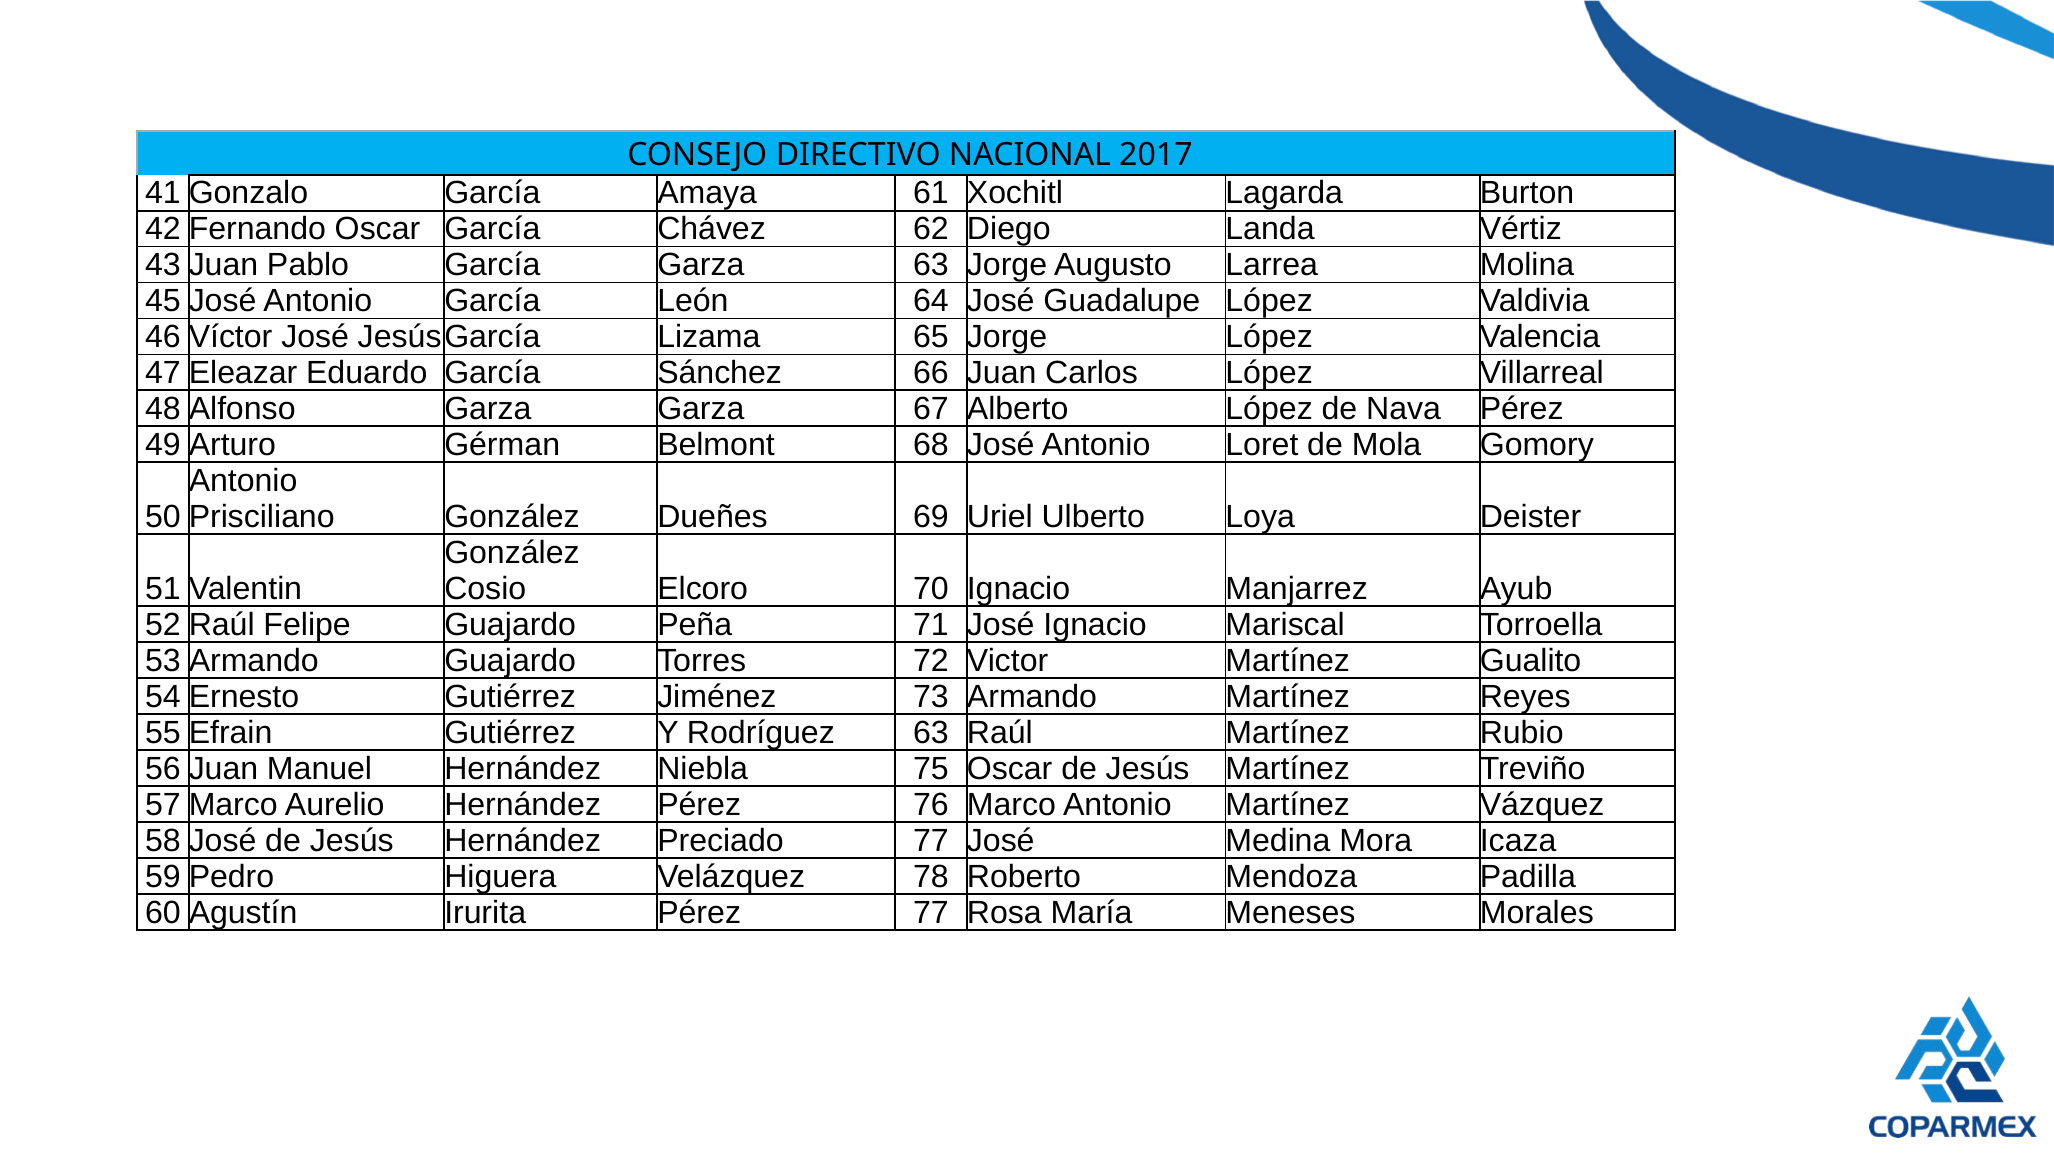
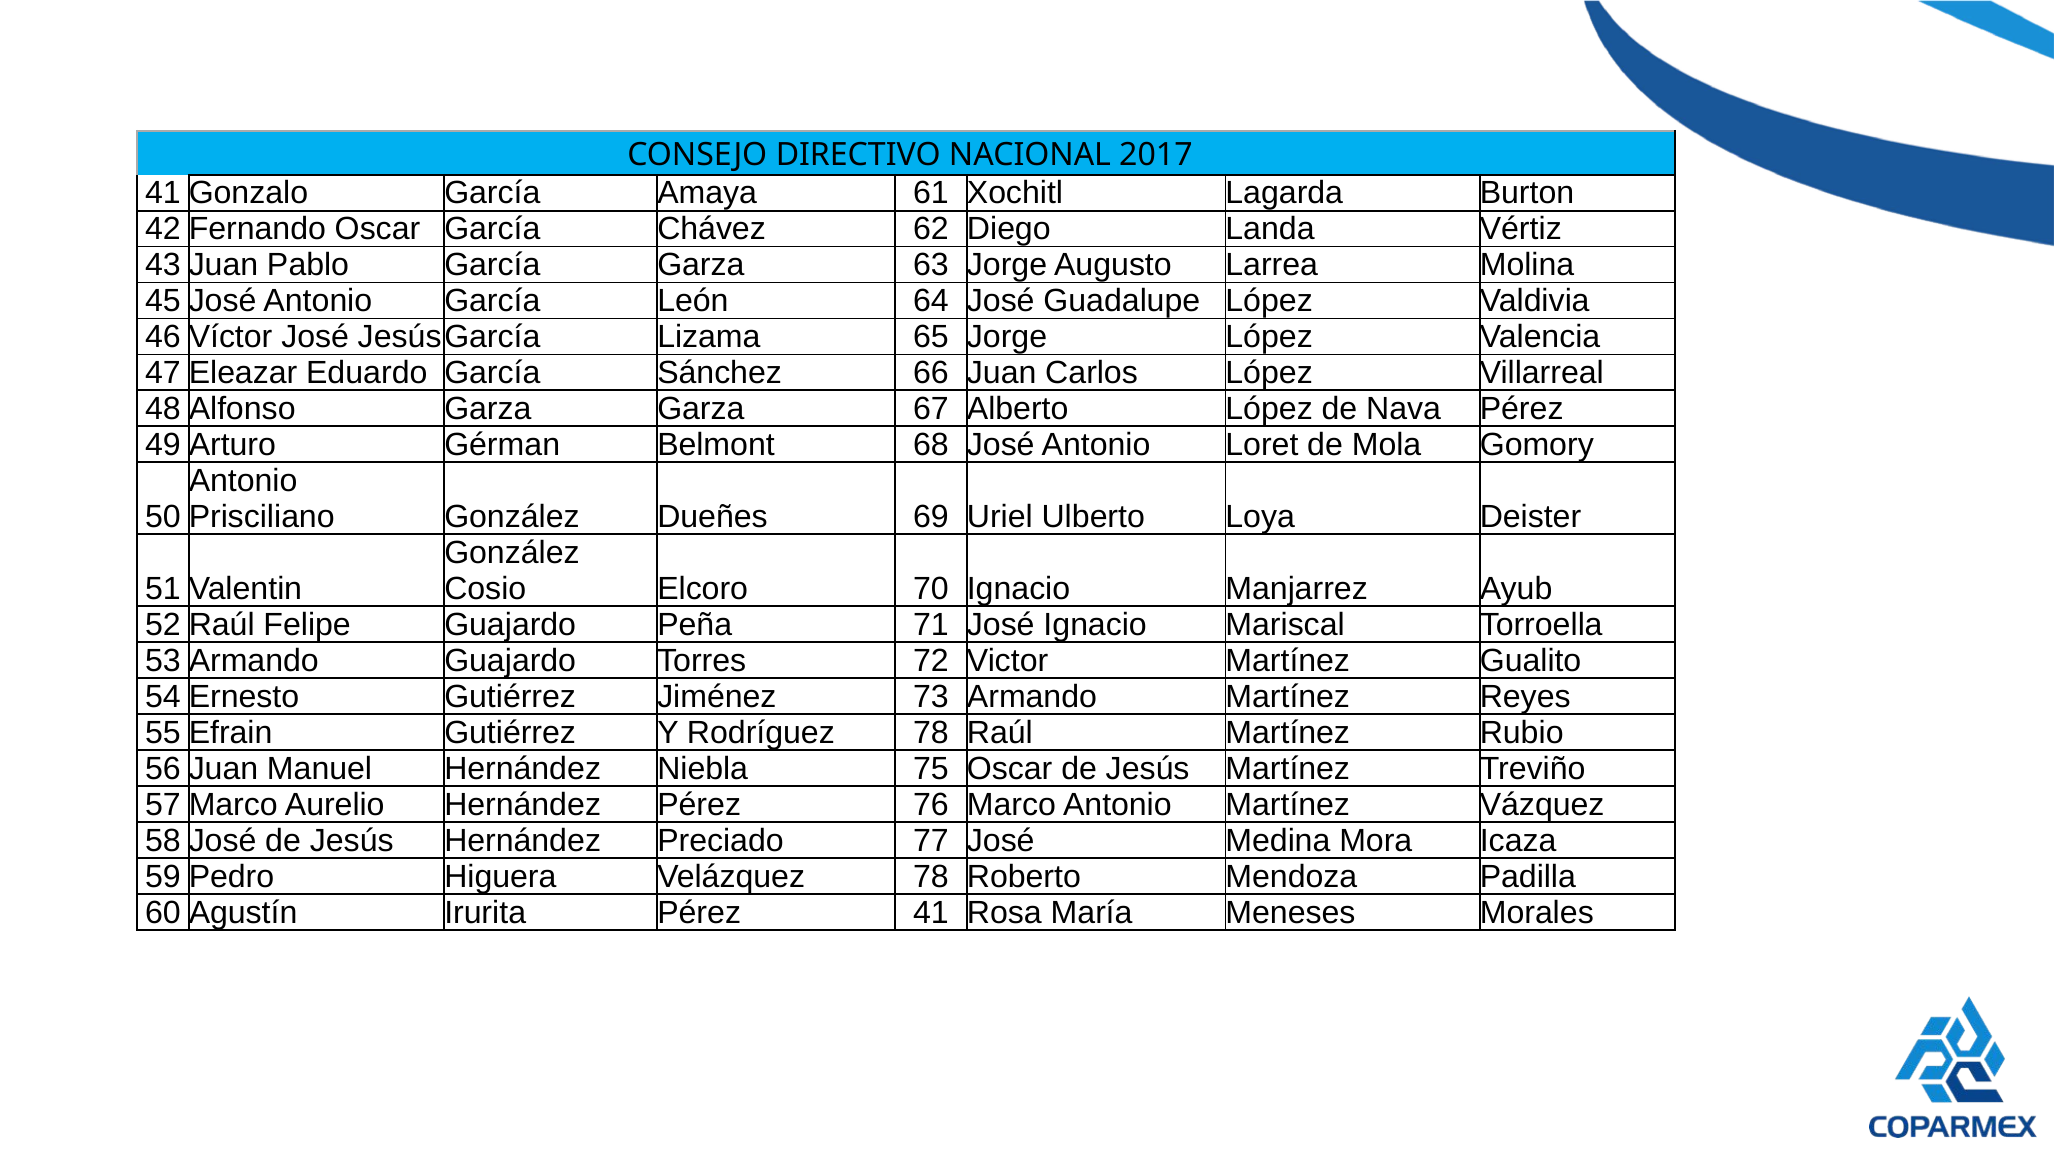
Rodríguez 63: 63 -> 78 (931, 733)
Pérez 77: 77 -> 41 (931, 913)
